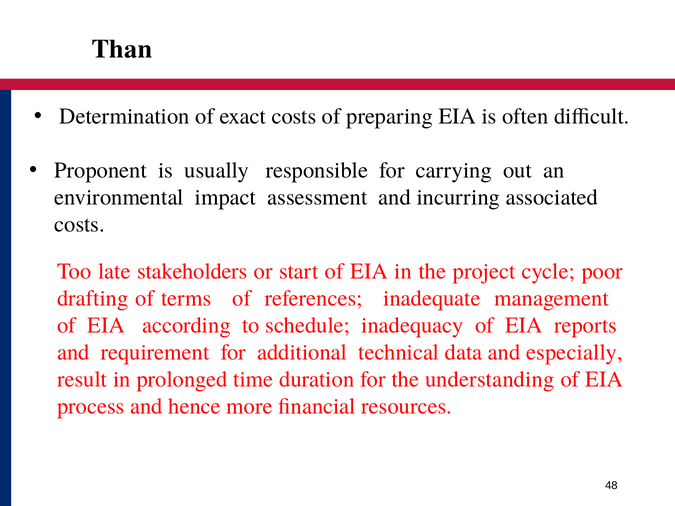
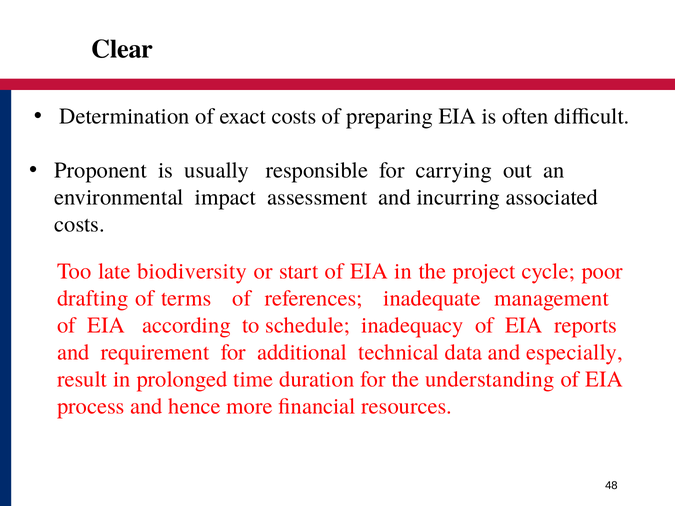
Than: Than -> Clear (122, 49)
stakeholders: stakeholders -> biodiversity (192, 272)
